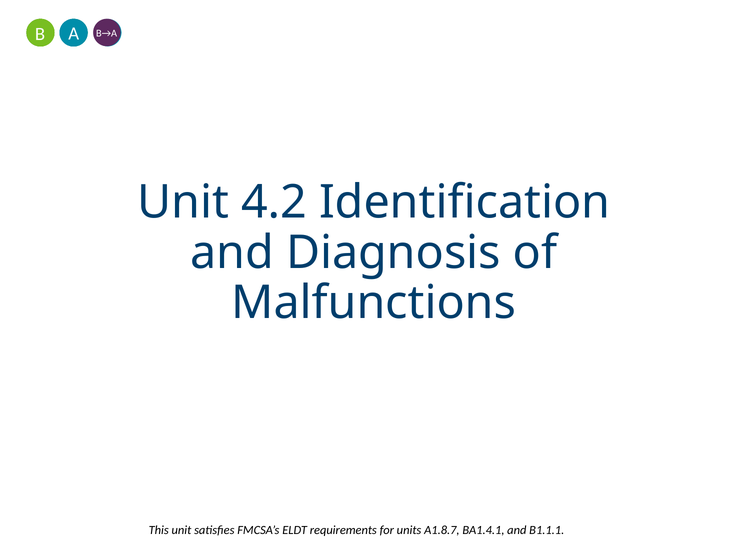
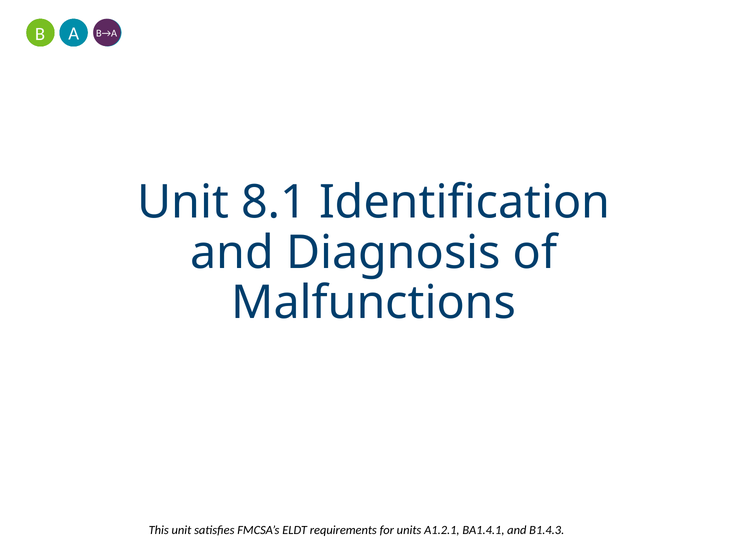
4.2: 4.2 -> 8.1 (274, 202)
A1.8.7: A1.8.7 -> A1.2.1 (442, 530)
B1.1.1: B1.1.1 -> B1.4.3 (547, 530)
